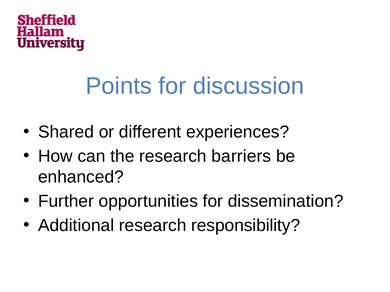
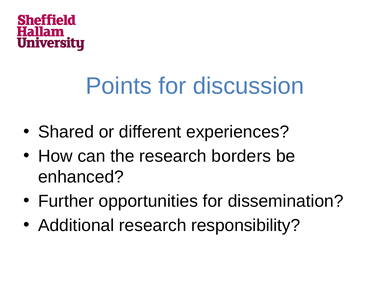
barriers: barriers -> borders (241, 156)
